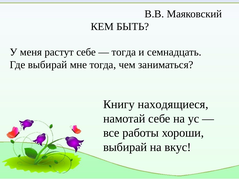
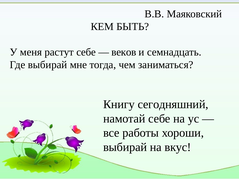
тогда: тогда -> веков (124, 52)
находящиеся: находящиеся -> сегодняшний (173, 104)
